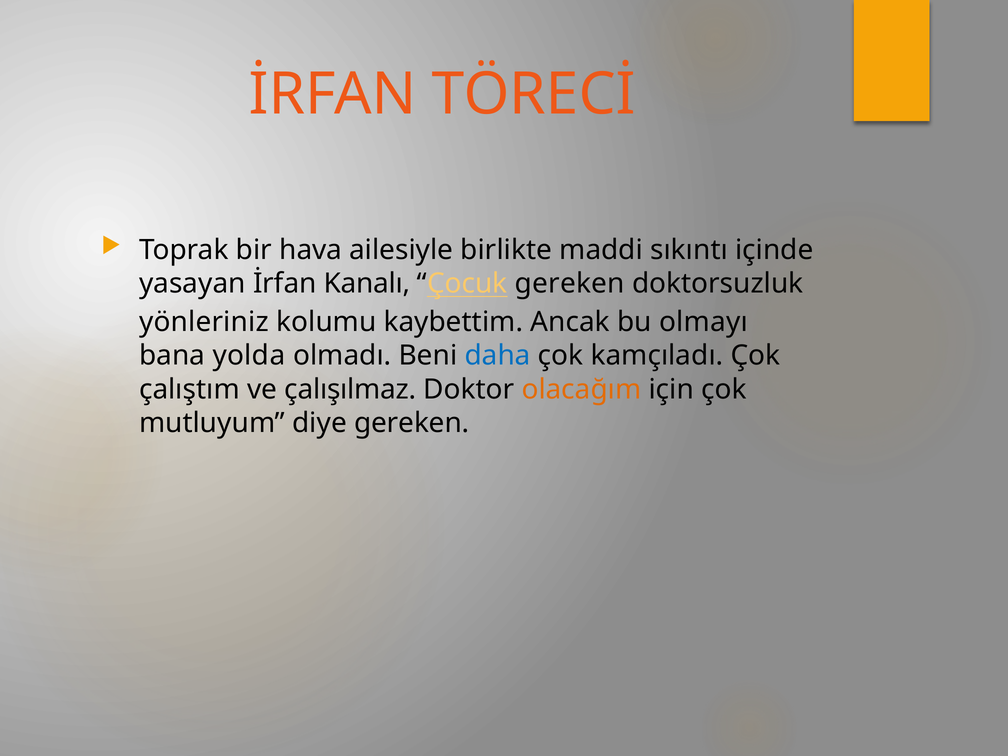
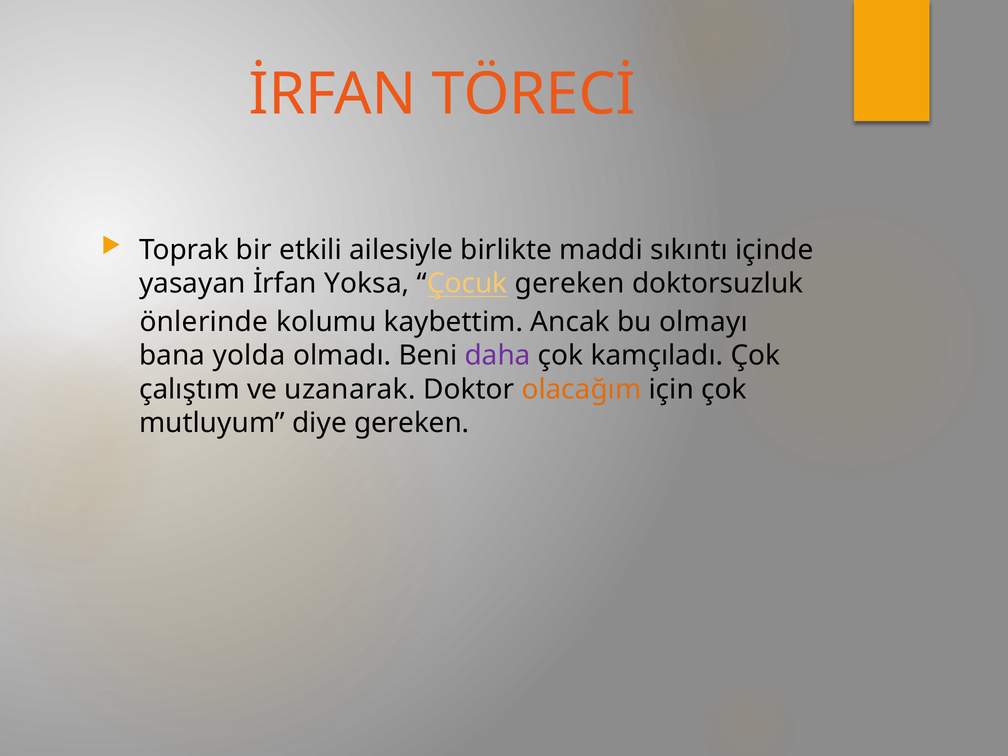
hava: hava -> etkili (311, 250)
Kanalı: Kanalı -> Yoksa (367, 284)
yönleriniz: yönleriniz -> önlerinde (204, 322)
daha colour: blue -> purple (498, 356)
çalışılmaz: çalışılmaz -> uzanarak (350, 389)
